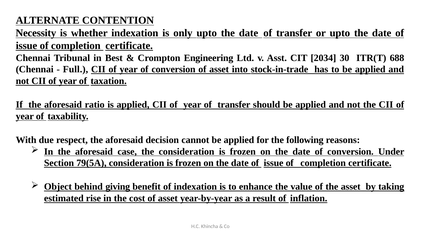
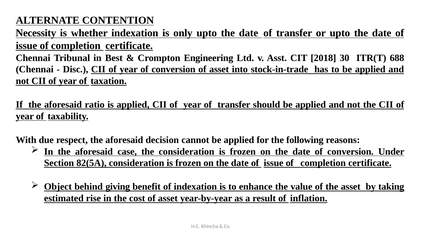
2034: 2034 -> 2018 (323, 58)
Full: Full -> Disc (76, 69)
79(5A: 79(5A -> 82(5A (91, 163)
